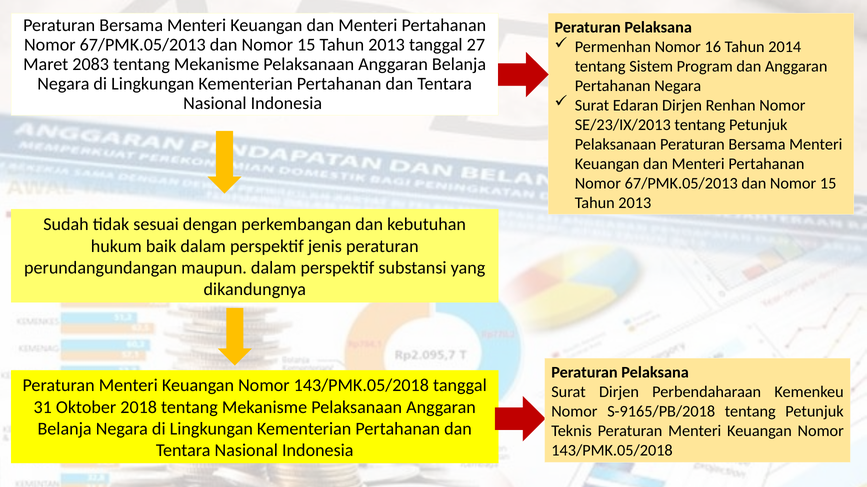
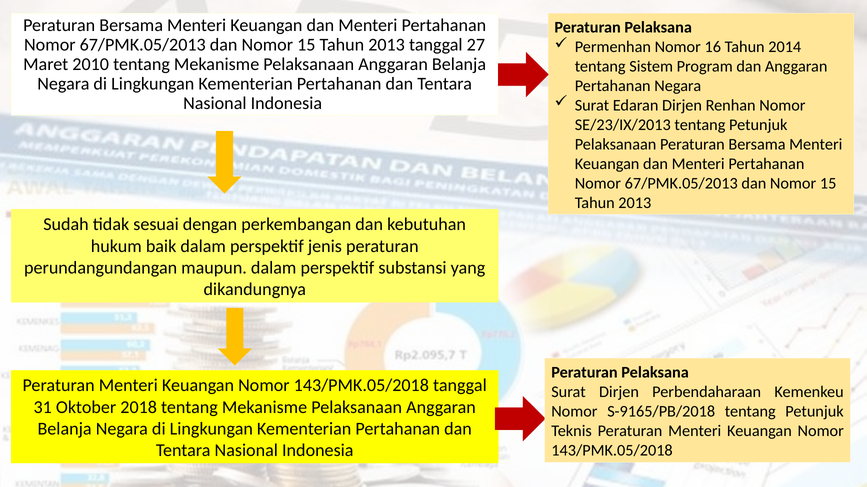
2083: 2083 -> 2010 (91, 64)
